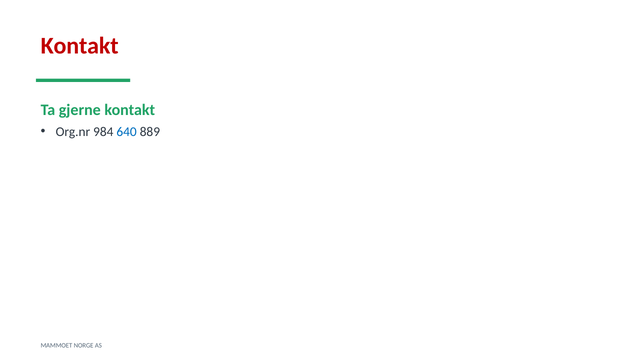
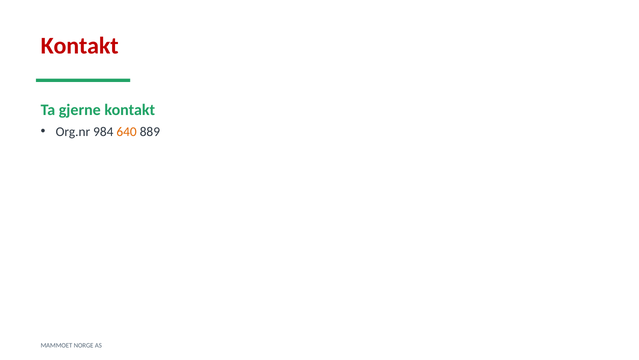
640 colour: blue -> orange (127, 131)
